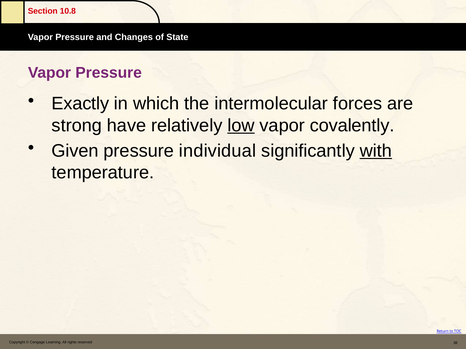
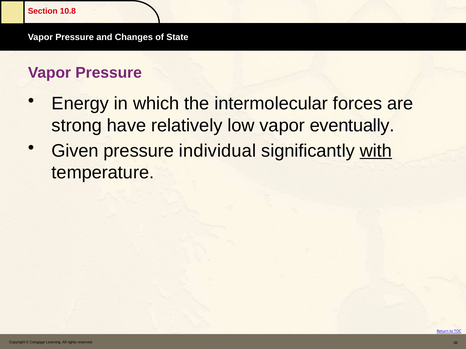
Exactly: Exactly -> Energy (80, 104)
low underline: present -> none (241, 126)
covalently: covalently -> eventually (352, 126)
